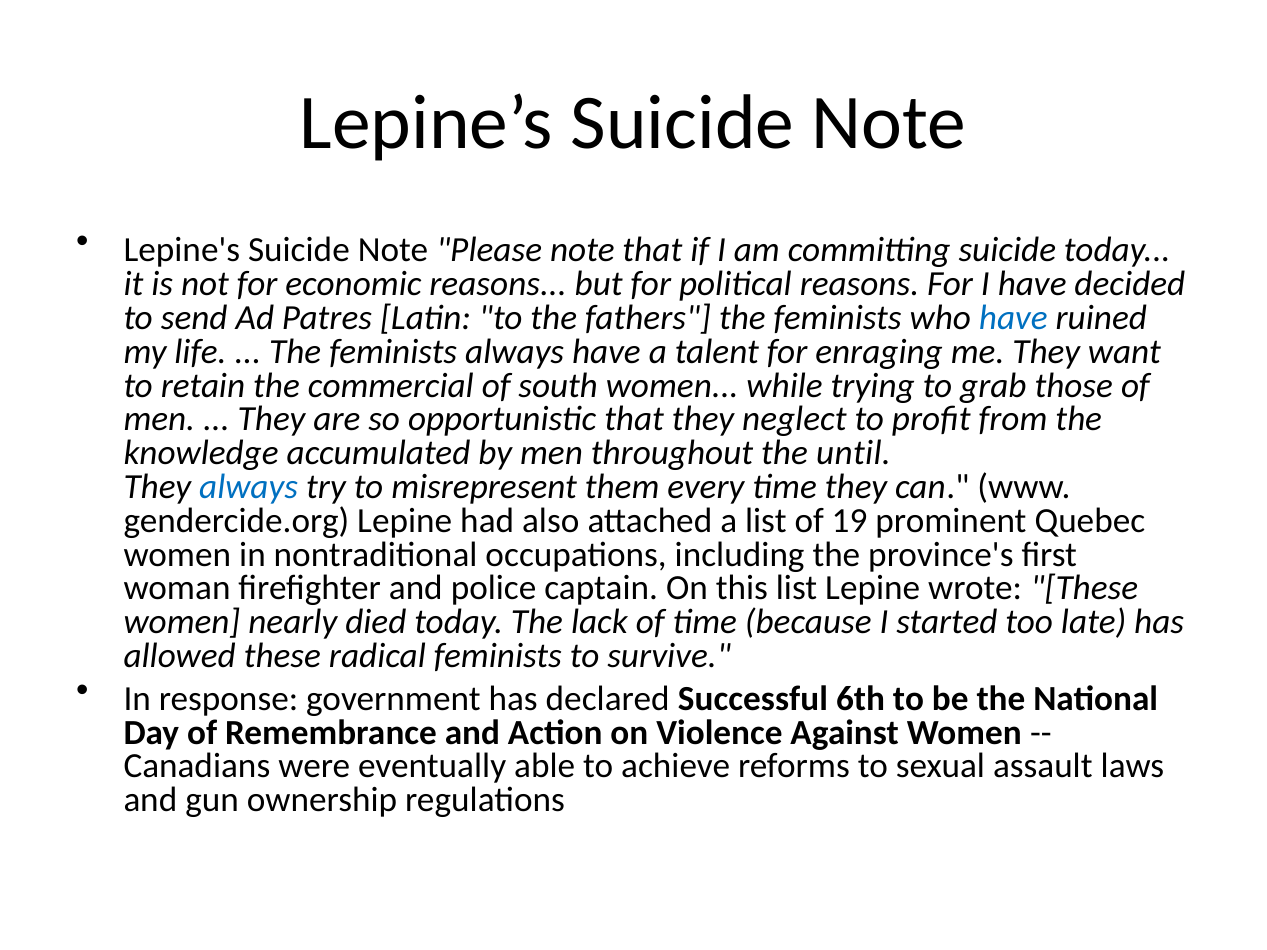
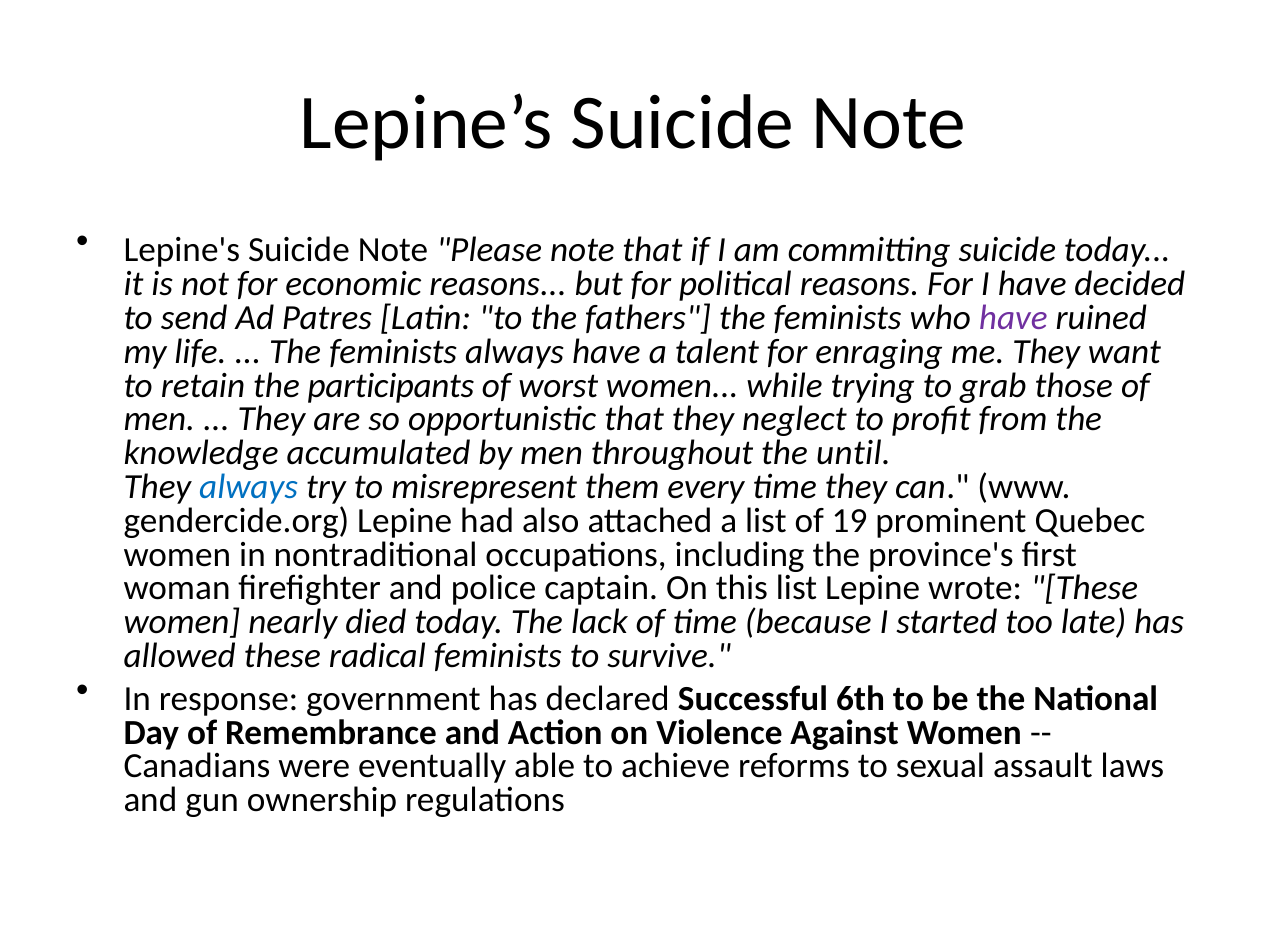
have colour: blue -> purple (1013, 318)
commercial: commercial -> participants (391, 386)
south: south -> worst (558, 386)
